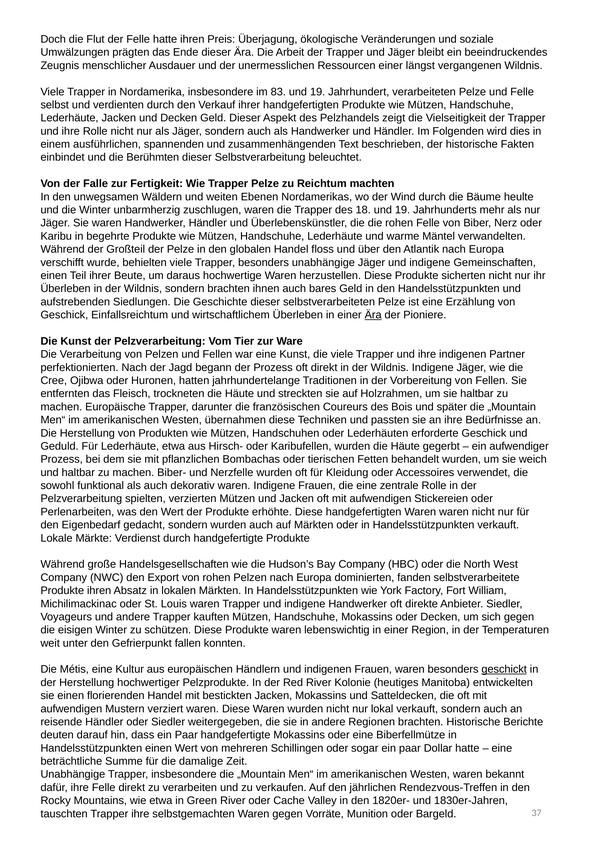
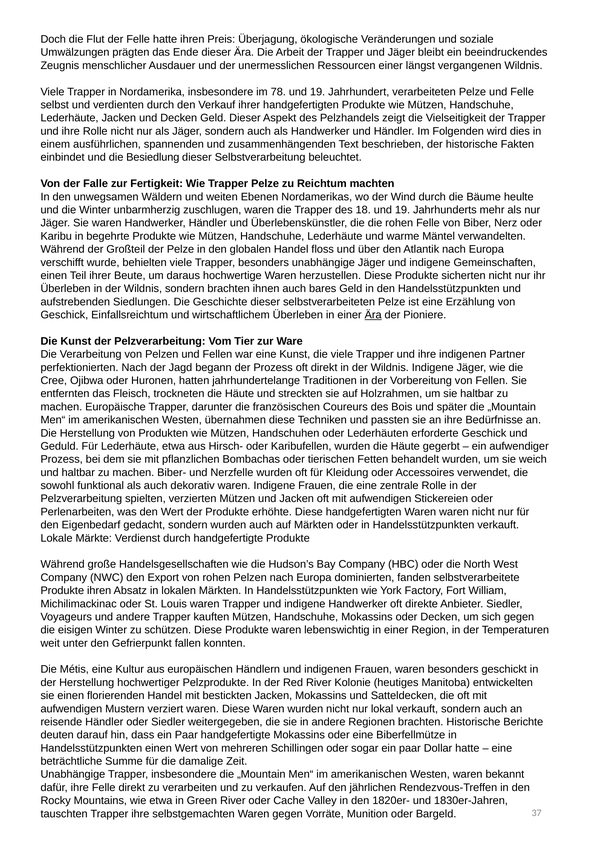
83: 83 -> 78 (278, 92)
Berühmten: Berühmten -> Besiedlung (153, 157)
geschickt underline: present -> none (504, 670)
